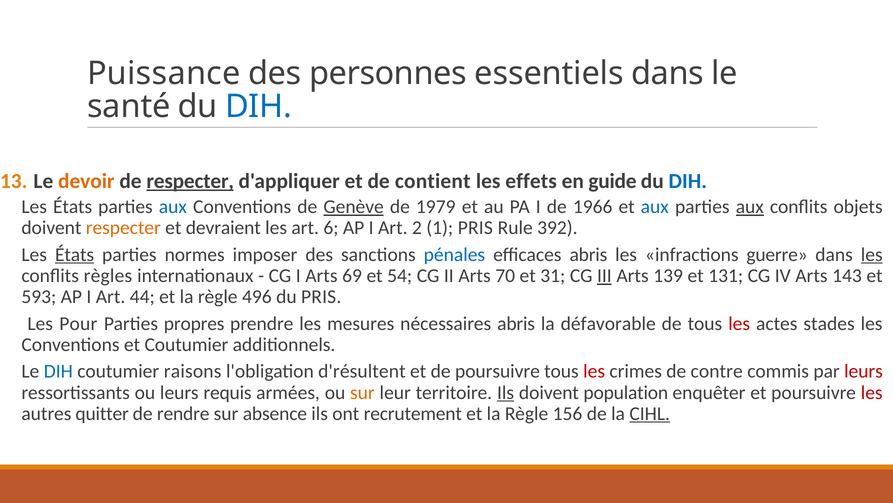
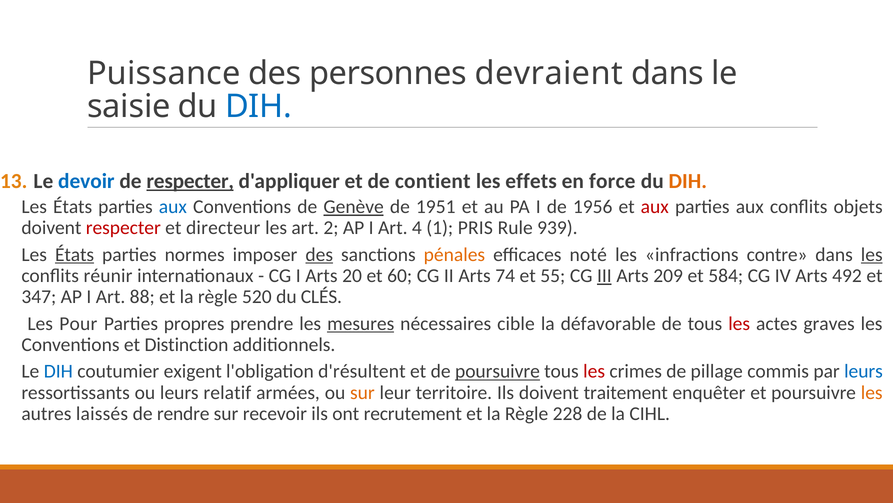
essentiels: essentiels -> devraient (549, 73)
santé: santé -> saisie (129, 107)
devoir colour: orange -> blue (86, 181)
guide: guide -> force (612, 181)
DIH colour: blue -> orange (688, 181)
1979: 1979 -> 1951 (436, 207)
1966: 1966 -> 1956 (593, 207)
aux colour: blue -> red (655, 207)
aux underline: present -> none (750, 207)
respecter colour: orange -> red (123, 228)
devraient: devraient -> directeur (223, 228)
6: 6 -> 2 (331, 228)
2: 2 -> 4 (417, 228)
392: 392 -> 939 (557, 228)
des underline: none -> present (319, 254)
pénales colour: blue -> orange (454, 254)
efficaces abris: abris -> noté (588, 254)
guerre: guerre -> contre (777, 254)
règles: règles -> réunir (108, 275)
69: 69 -> 20 (352, 275)
54: 54 -> 60 (400, 275)
70: 70 -> 74 (505, 275)
31: 31 -> 55 (553, 275)
139: 139 -> 209 (668, 275)
131: 131 -> 584 (726, 275)
143: 143 -> 492 (847, 275)
593: 593 -> 347 (39, 297)
44: 44 -> 88 (142, 297)
496: 496 -> 520 (257, 297)
du PRIS: PRIS -> CLÉS (321, 297)
mesures underline: none -> present (361, 323)
nécessaires abris: abris -> cible (516, 323)
stades: stades -> graves (829, 323)
et Coutumier: Coutumier -> Distinction (186, 344)
raisons: raisons -> exigent (193, 371)
poursuivre underline: none -> present (497, 371)
contre: contre -> pillage (717, 371)
leurs colour: red -> blue (864, 371)
requis: requis -> relatif (227, 392)
Ils underline: present -> none (506, 392)
population: population -> traitement (626, 392)
les colour: red -> orange (872, 392)
quitter: quitter -> laissés (102, 413)
absence: absence -> recevoir (275, 413)
156: 156 -> 228 (568, 413)
CIHL underline: present -> none (650, 413)
